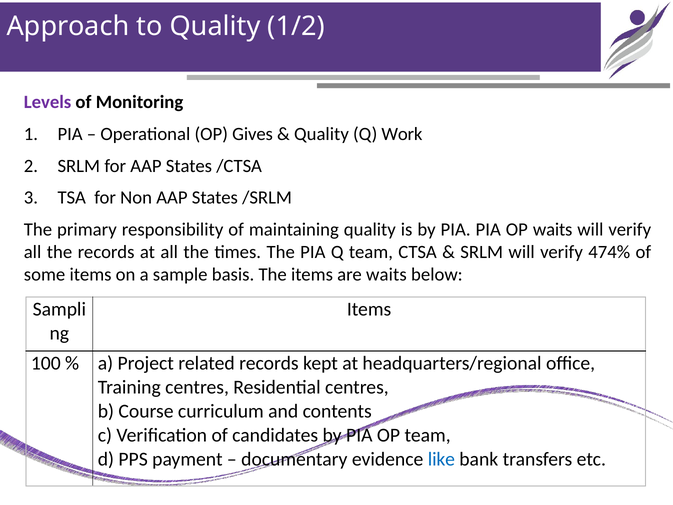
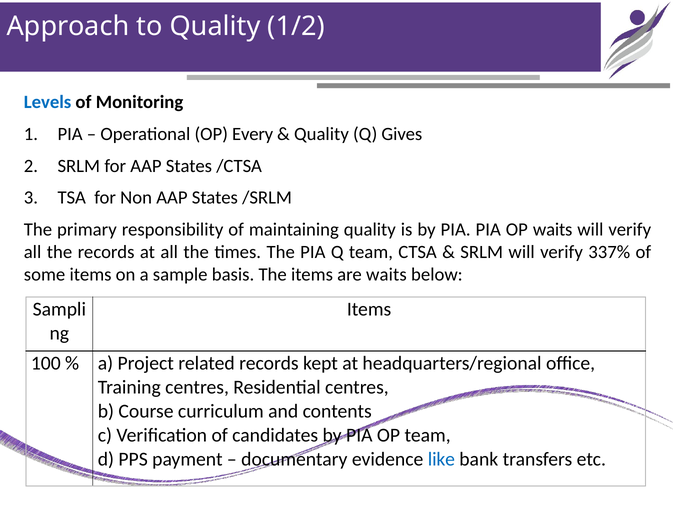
Levels colour: purple -> blue (48, 102)
Gives: Gives -> Every (253, 134)
Work: Work -> Gives (402, 134)
474%: 474% -> 337% (609, 252)
